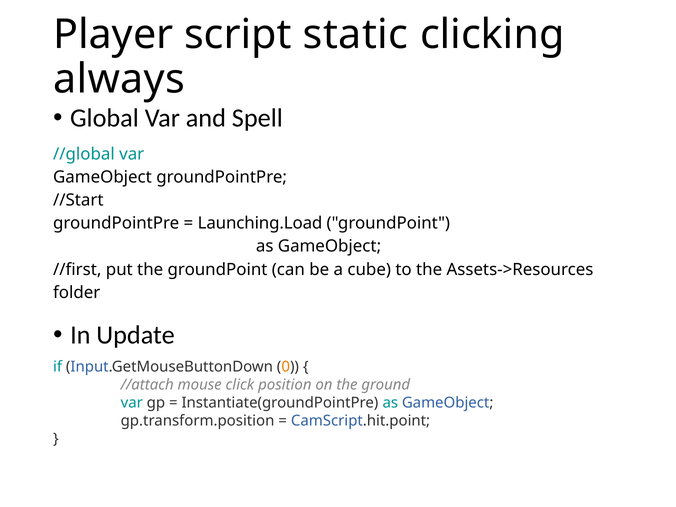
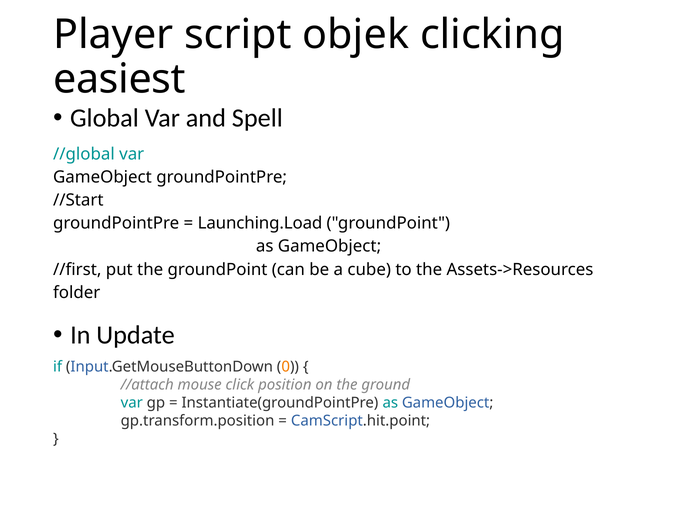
static: static -> objek (356, 35)
always: always -> easiest (120, 79)
